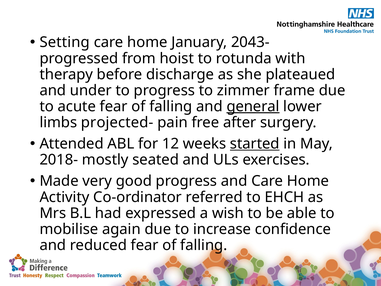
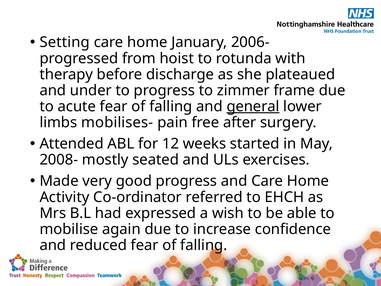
2043-: 2043- -> 2006- (250, 42)
projected-: projected- -> mobilises- (117, 122)
started underline: present -> none (255, 144)
2018-: 2018- -> 2008- (59, 160)
